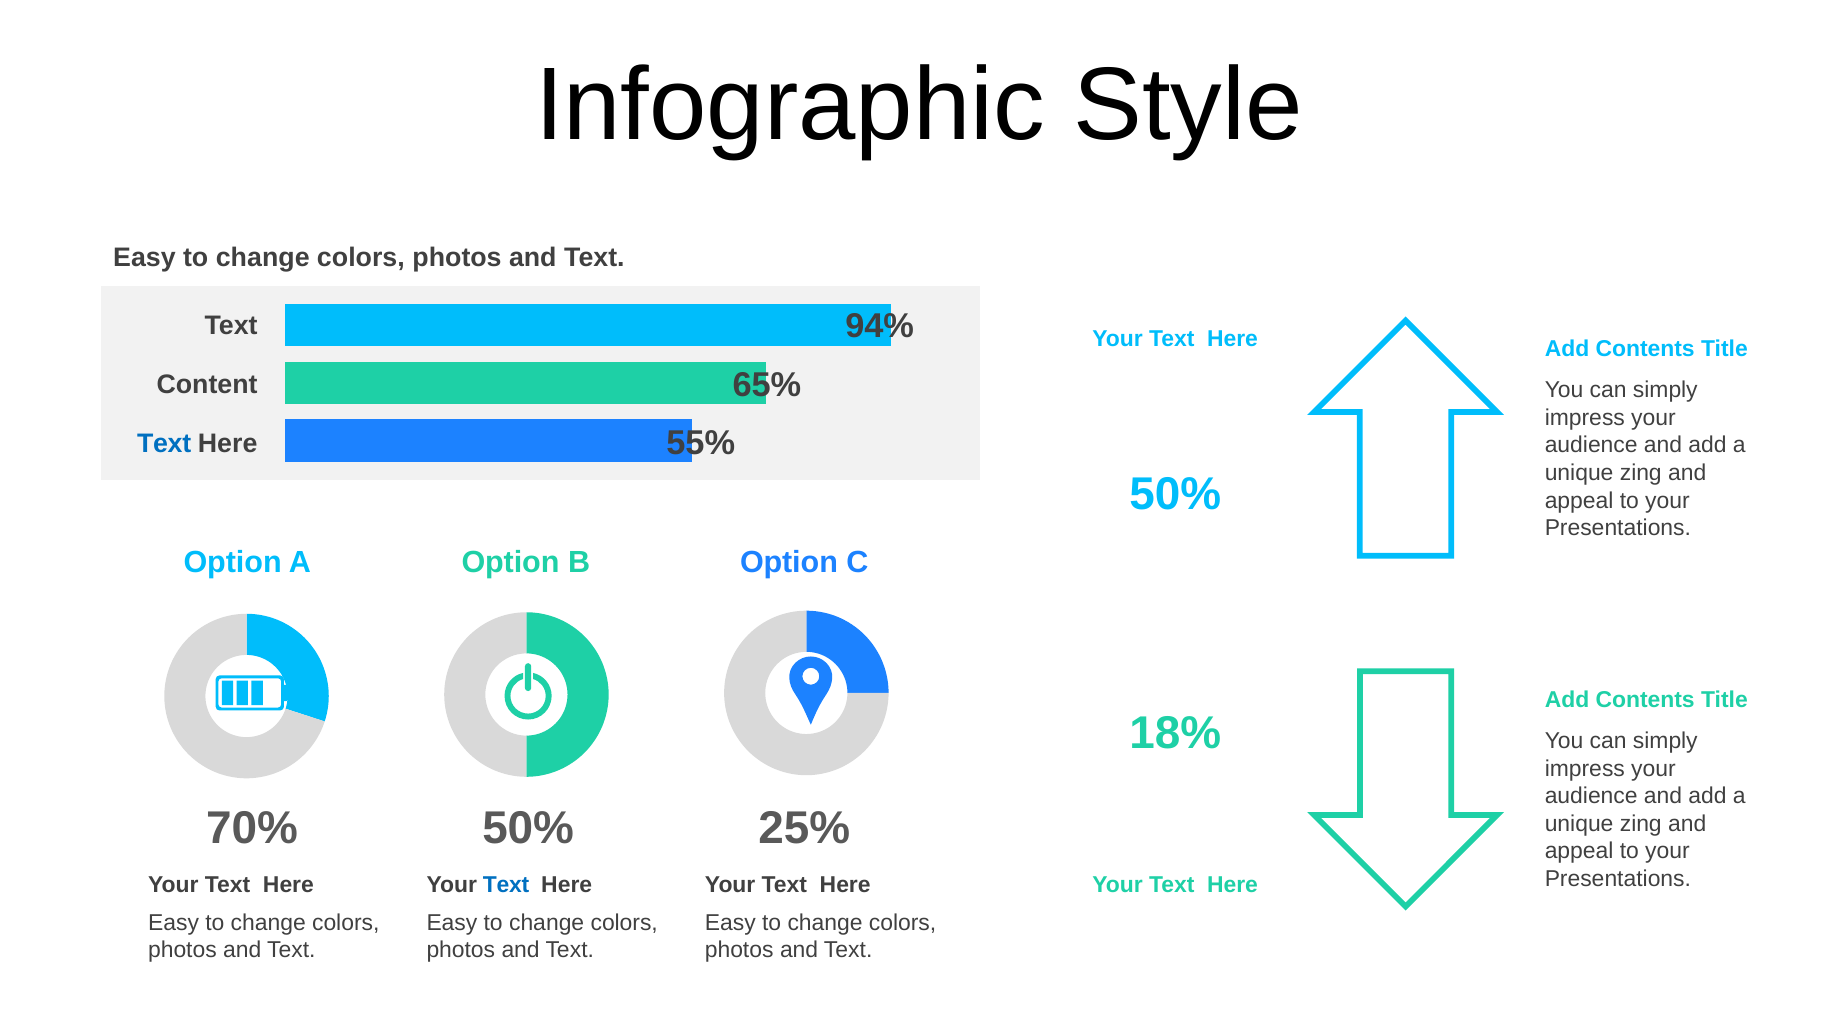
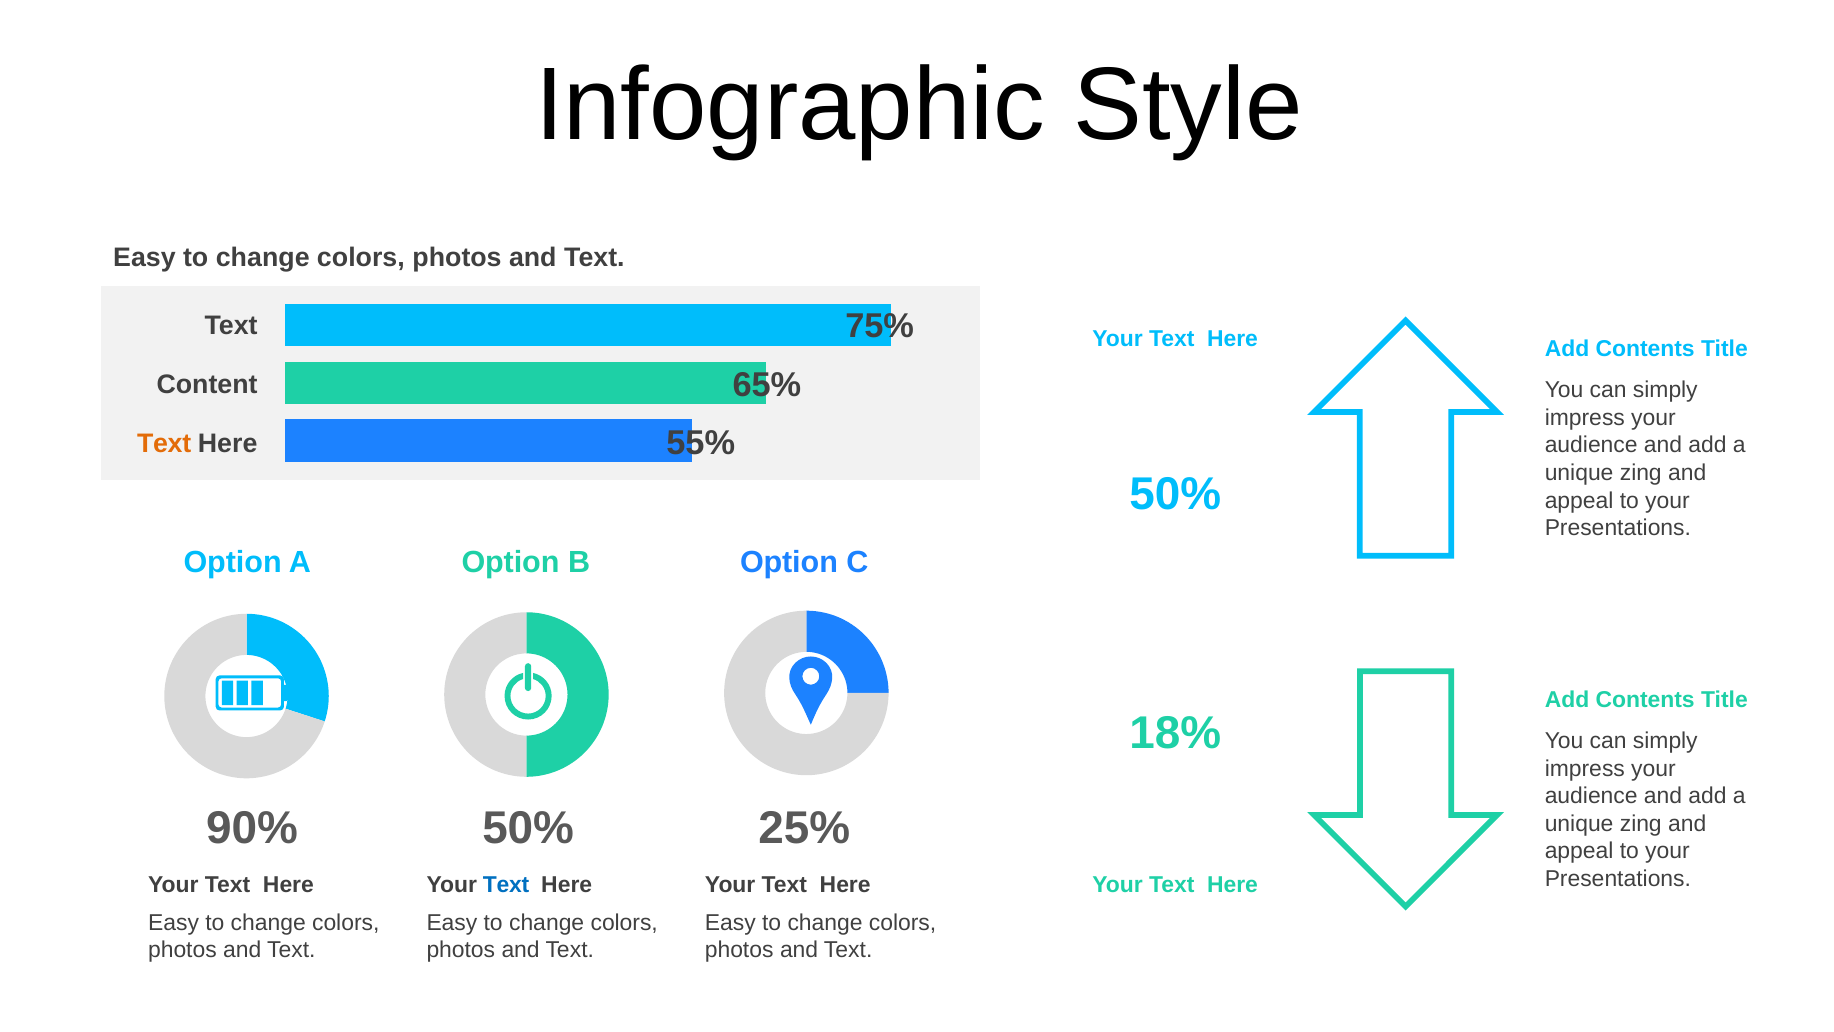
94%: 94% -> 75% (880, 326)
Text colour: blue -> orange (164, 443)
70%: 70% -> 90% (252, 828)
